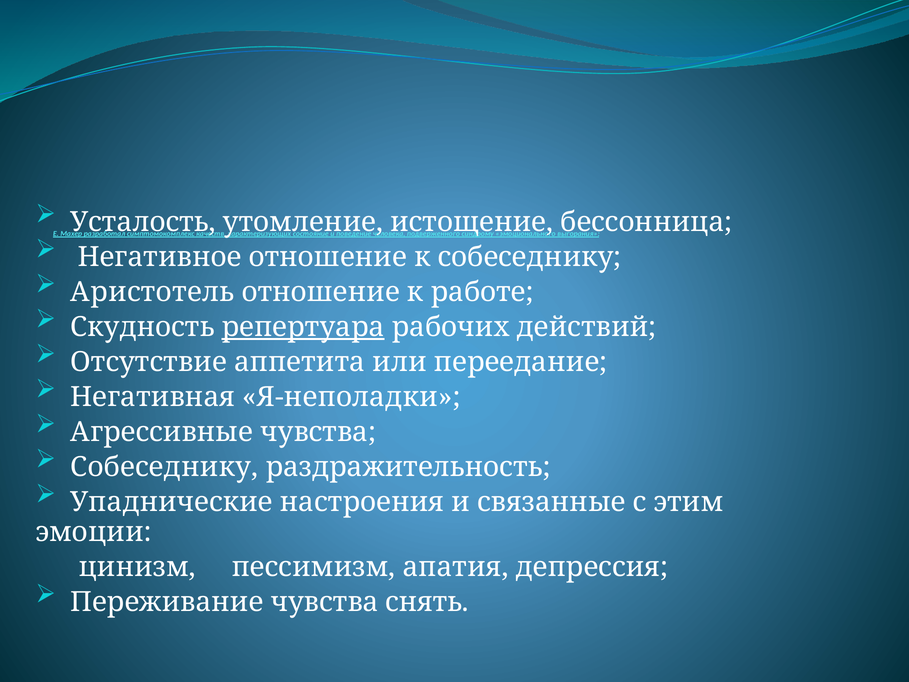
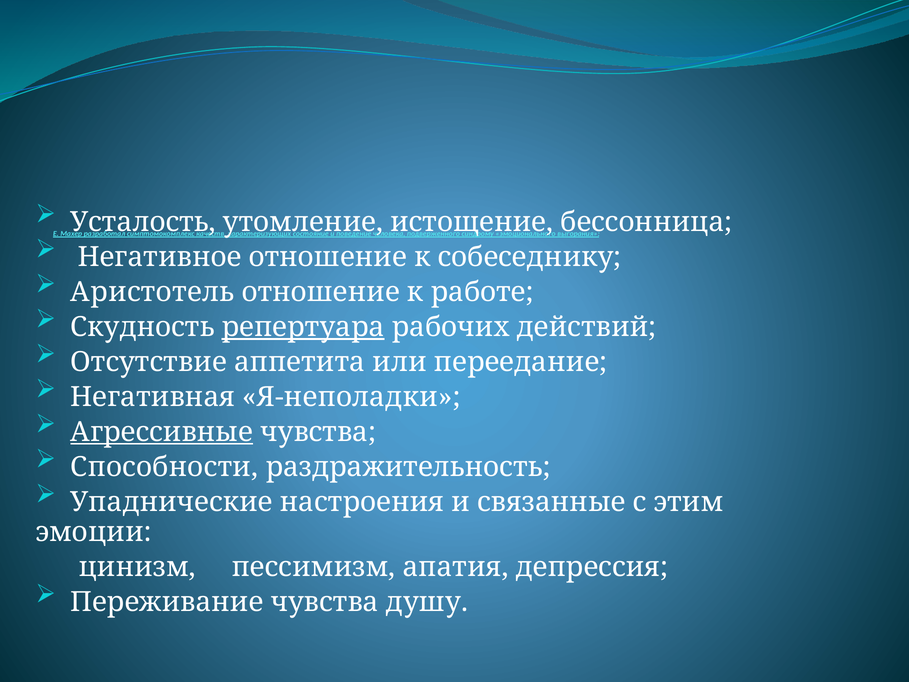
Агрессивные underline: none -> present (162, 432)
Собеседнику: Собеседнику -> Способности (164, 467)
снять: снять -> душу (427, 602)
